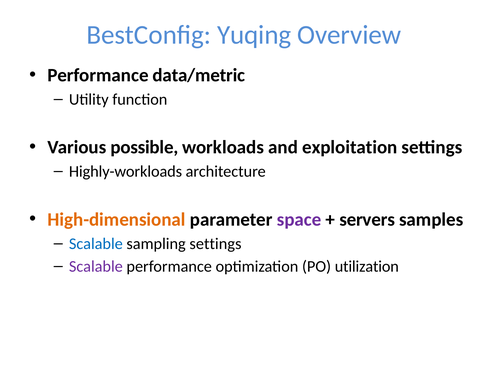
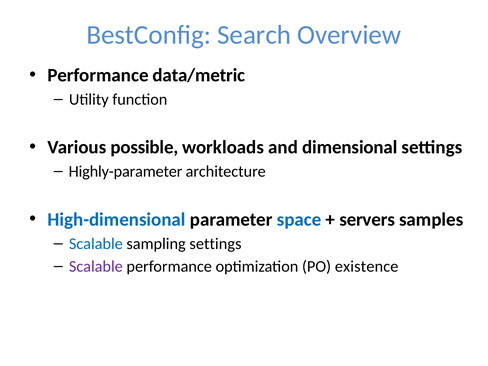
Yuqing: Yuqing -> Search (254, 35)
exploitation: exploitation -> dimensional (350, 147)
Highly-workloads: Highly-workloads -> Highly-parameter (126, 172)
High-dimensional colour: orange -> blue (117, 219)
space colour: purple -> blue (299, 219)
utilization: utilization -> existence (367, 266)
